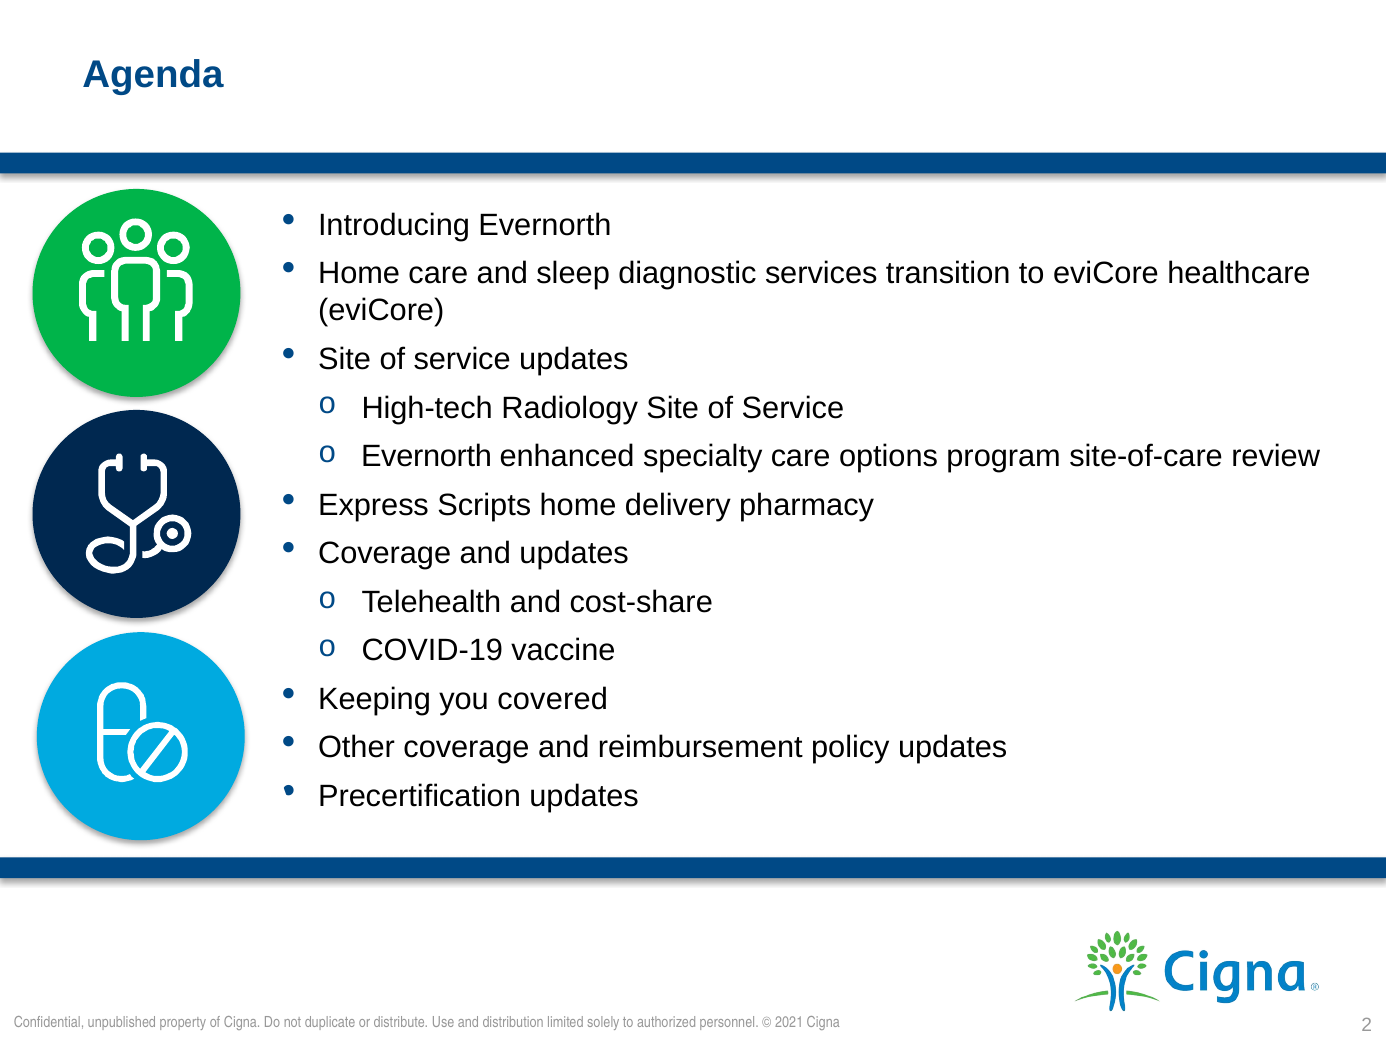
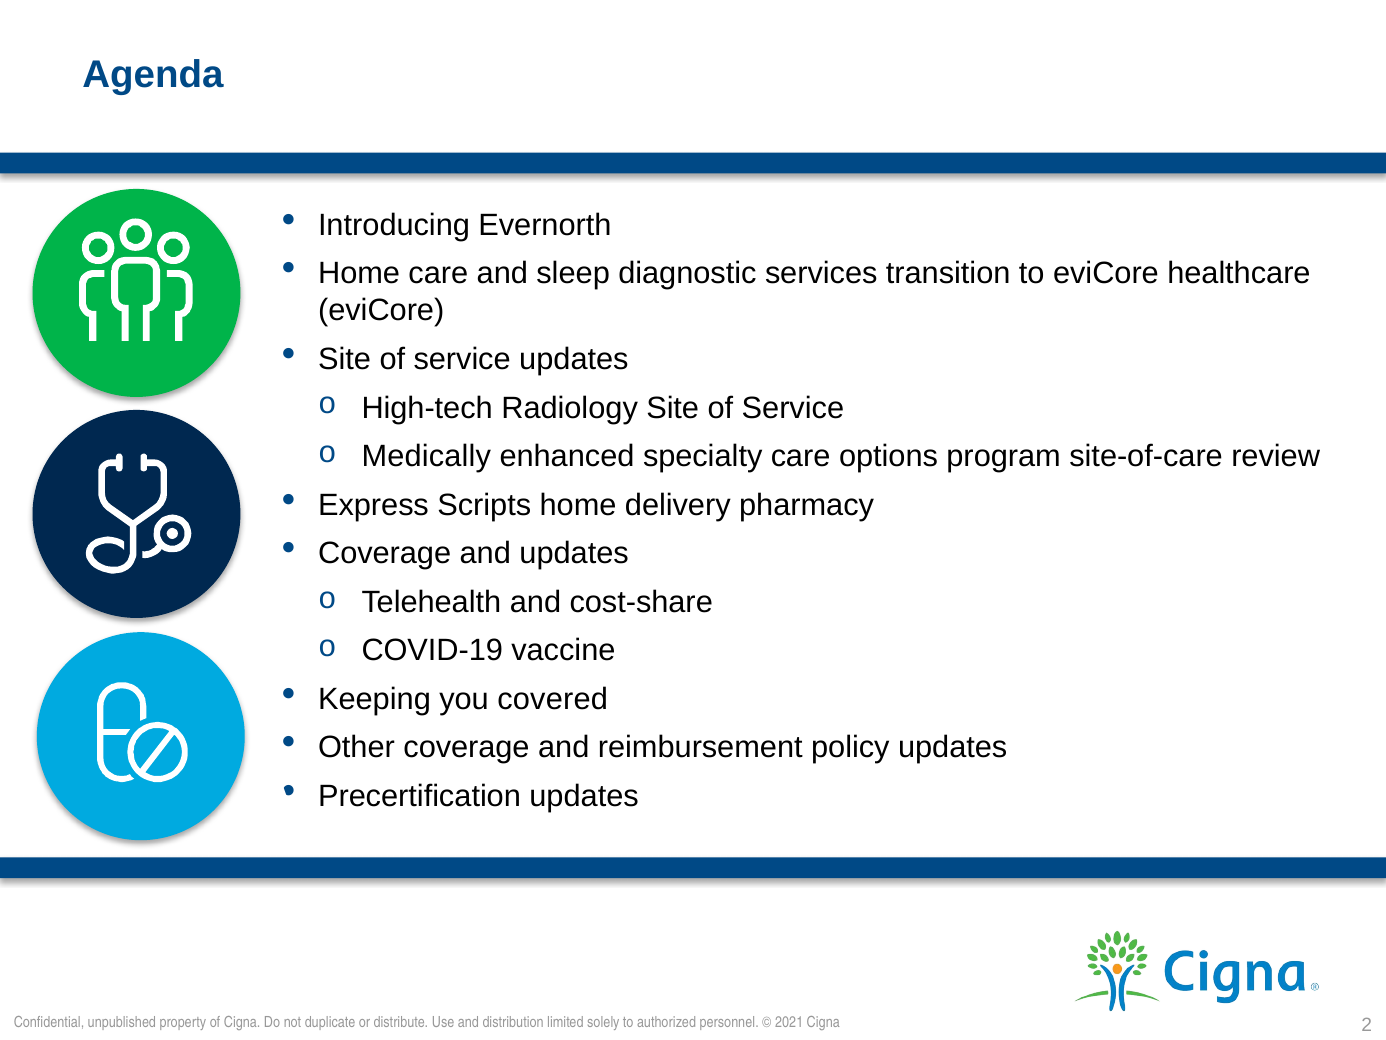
Evernorth: Evernorth -> Medically (426, 456)
